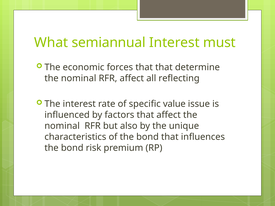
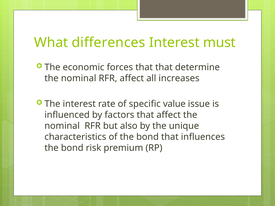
semiannual: semiannual -> differences (108, 43)
reflecting: reflecting -> increases (179, 78)
